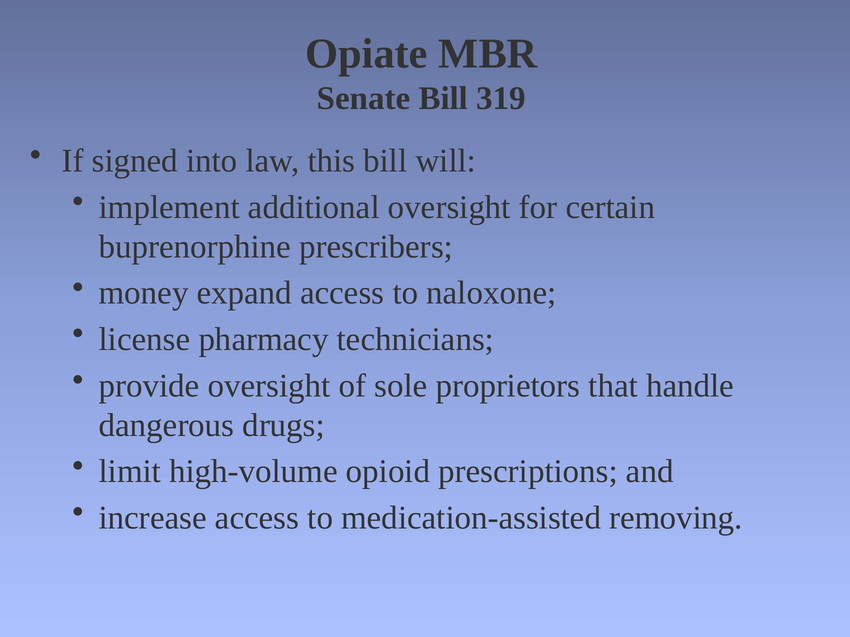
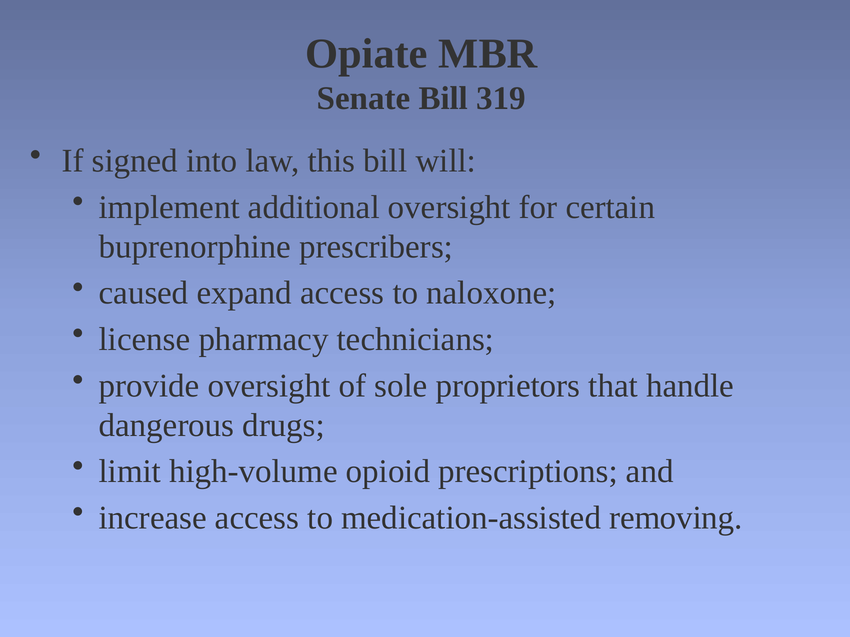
money: money -> caused (144, 293)
